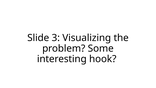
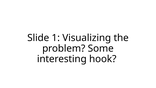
3: 3 -> 1 (56, 38)
